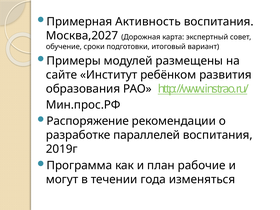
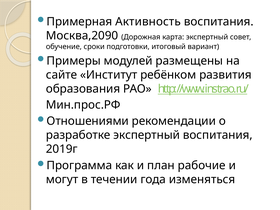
Москва,2027: Москва,2027 -> Москва,2090 (82, 36)
Распоряжение: Распоряжение -> Отношениями (88, 121)
разработке параллелей: параллелей -> экспертный (147, 135)
